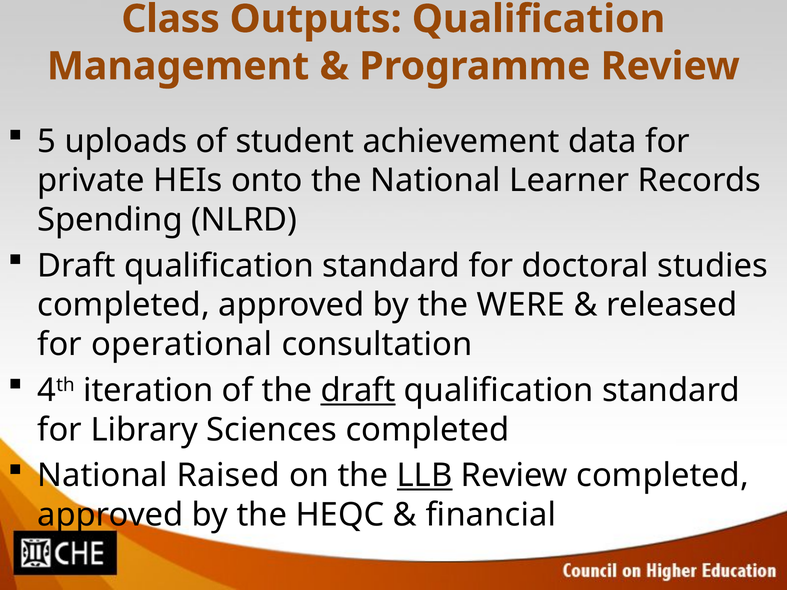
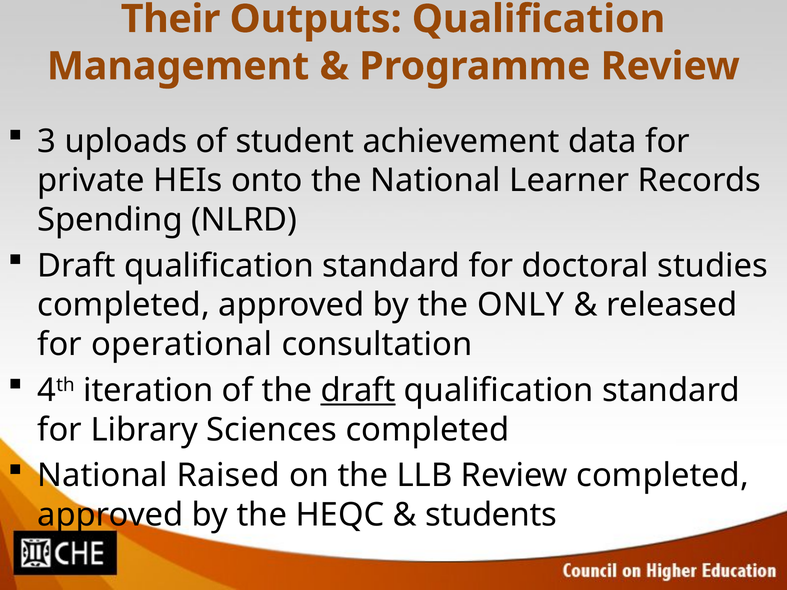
Class: Class -> Their (171, 19)
5: 5 -> 3 (47, 141)
WERE: WERE -> ONLY (521, 305)
LLB underline: present -> none (425, 476)
financial: financial -> students (491, 515)
